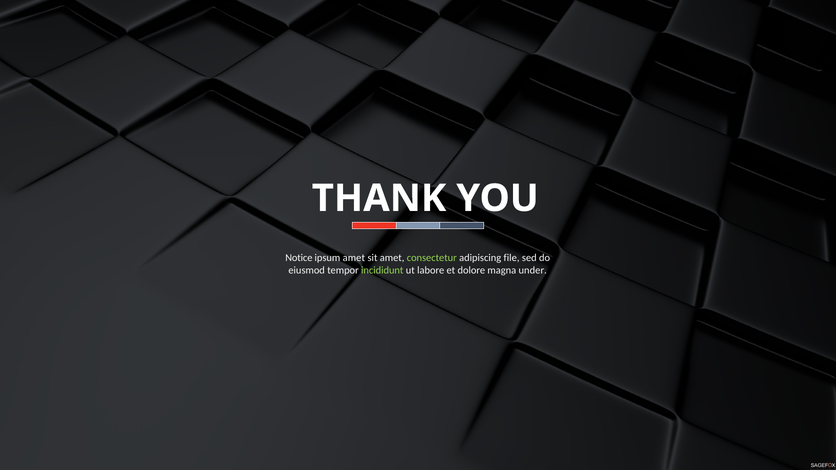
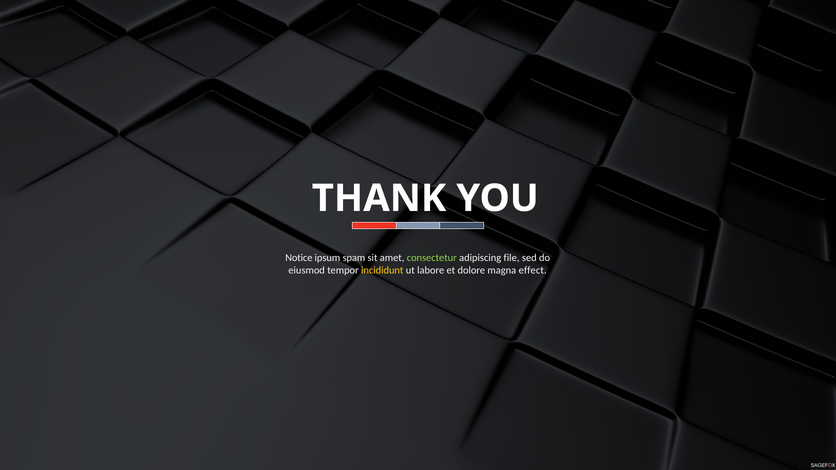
ipsum amet: amet -> spam (354, 258)
incididunt colour: light green -> yellow (382, 271)
under: under -> effect (533, 271)
